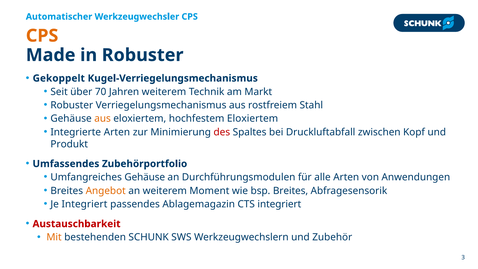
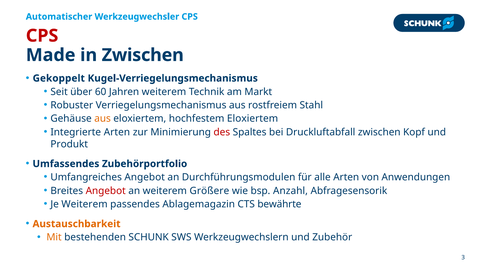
CPS colour: orange -> red (42, 36)
in Robuster: Robuster -> Zwischen (143, 55)
70: 70 -> 60 (101, 92)
Umfangreiches Gehäuse: Gehäuse -> Angebot (145, 177)
Angebot colour: orange -> red (106, 191)
Moment: Moment -> Größere (209, 191)
bsp Breites: Breites -> Anzahl (290, 191)
Je Integriert: Integriert -> Weiterem (84, 204)
CTS integriert: integriert -> bewährte (279, 204)
Austauschbarkeit colour: red -> orange (77, 224)
